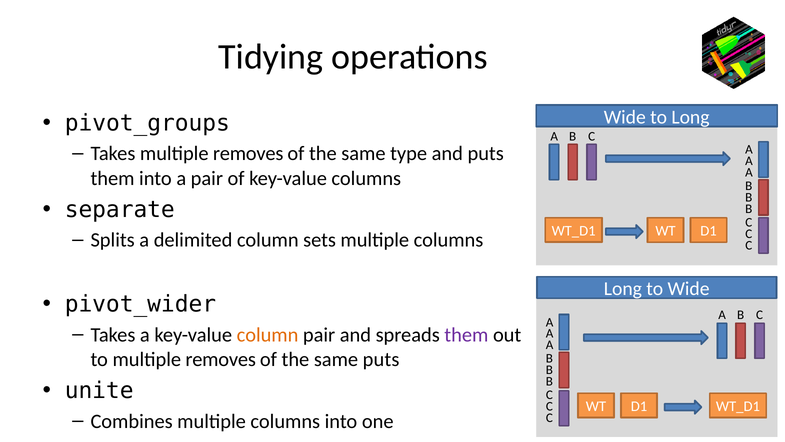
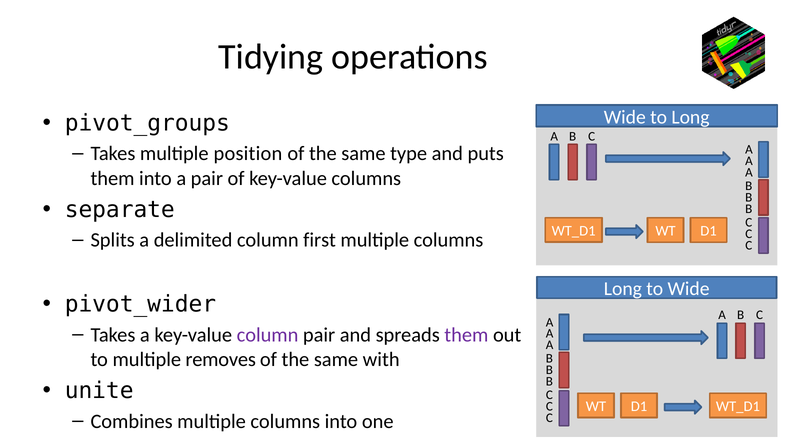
Takes multiple removes: removes -> position (248, 154)
sets: sets -> first (320, 240)
column colour: orange -> purple (268, 335)
same puts: puts -> with (381, 359)
